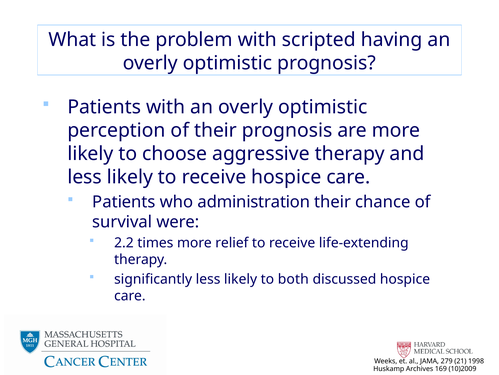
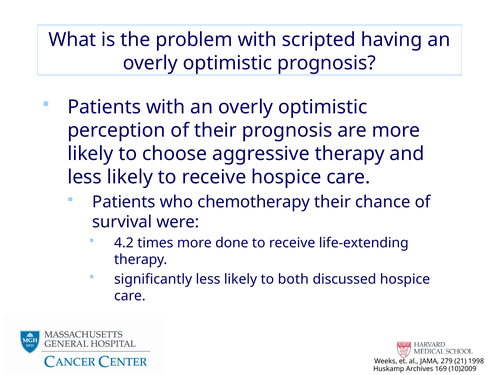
administration: administration -> chemotherapy (254, 202)
2.2: 2.2 -> 4.2 (124, 242)
relief: relief -> done (232, 242)
